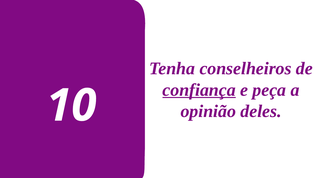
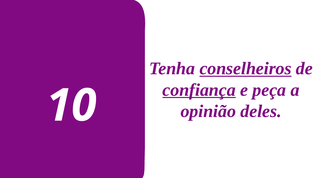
conselheiros underline: none -> present (246, 69)
